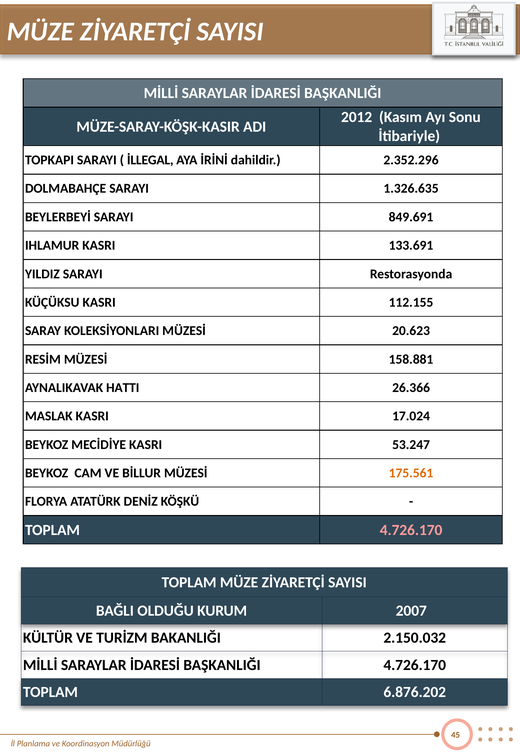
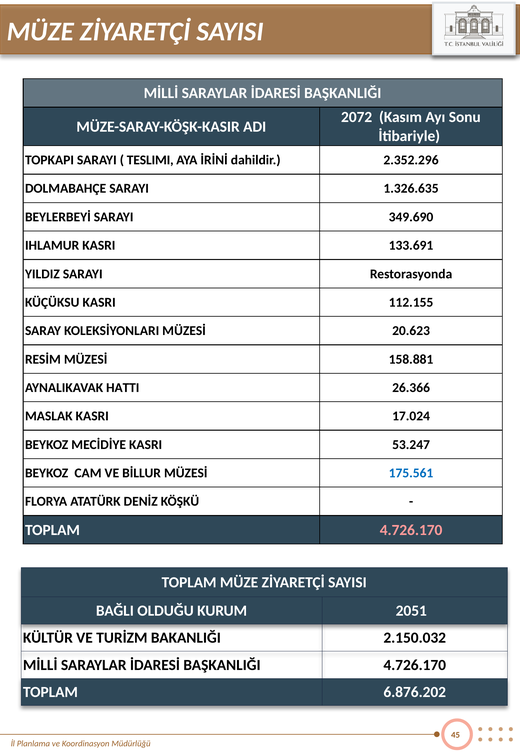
2012: 2012 -> 2072 (357, 117)
İLLEGAL: İLLEGAL -> TESLIMI (150, 160)
849.691: 849.691 -> 349.690 (411, 217)
175.561 colour: orange -> blue (411, 472)
2007: 2007 -> 2051 (411, 610)
